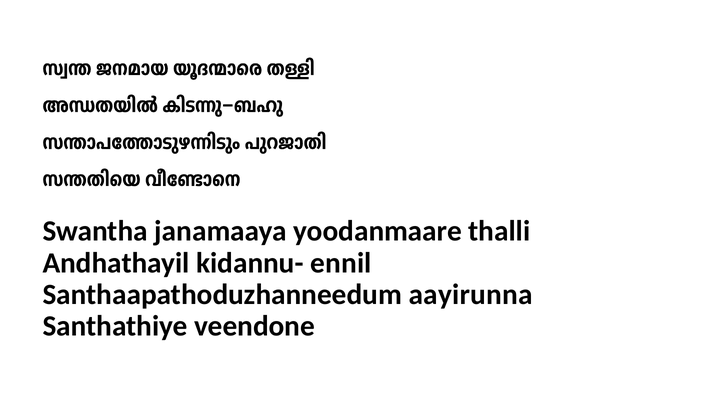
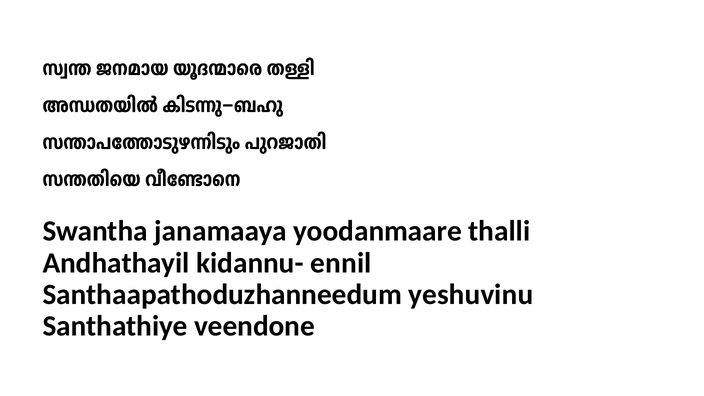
aayirunna: aayirunna -> yeshuvinu (471, 295)
